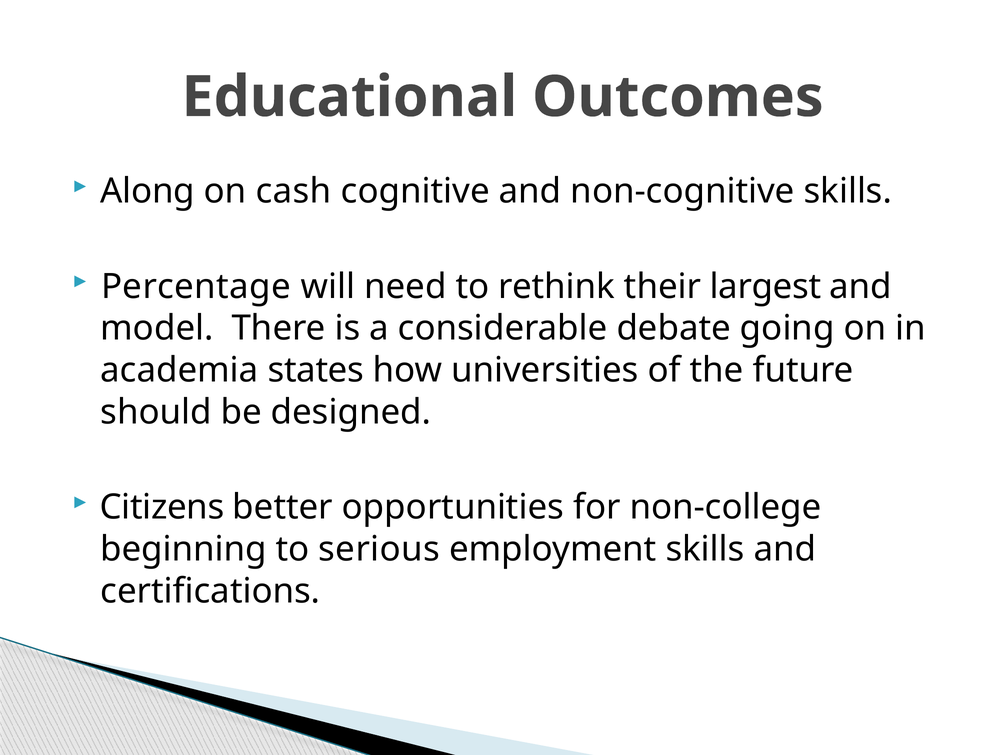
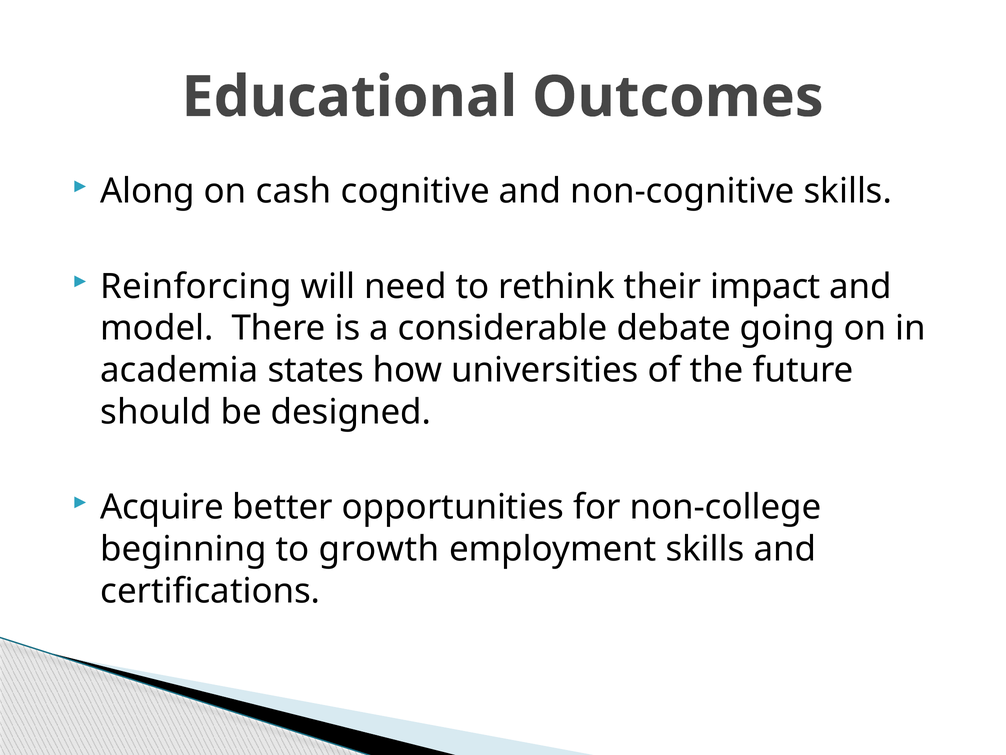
Percentage: Percentage -> Reinforcing (196, 286)
largest: largest -> impact (765, 286)
Citizens: Citizens -> Acquire (162, 507)
serious: serious -> growth (379, 549)
